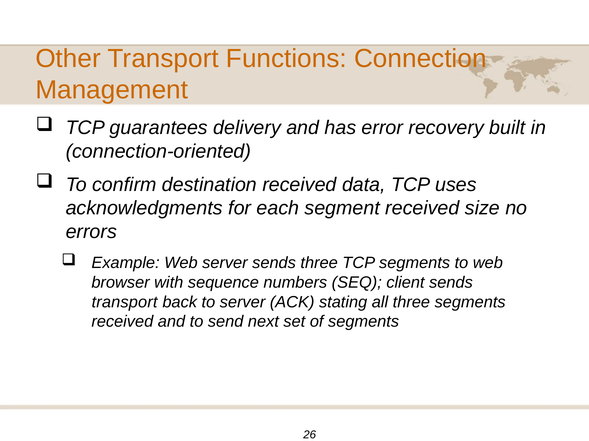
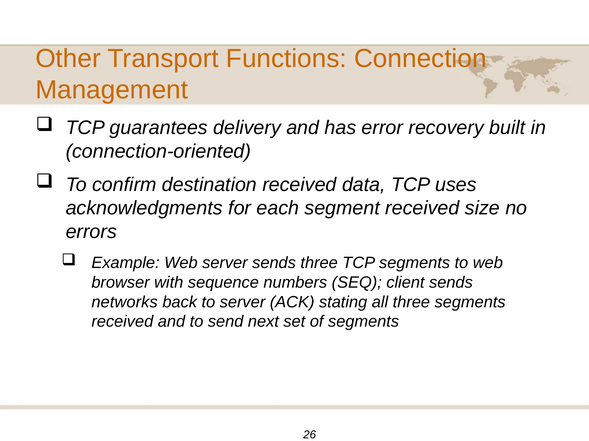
transport: transport -> networks (125, 303)
